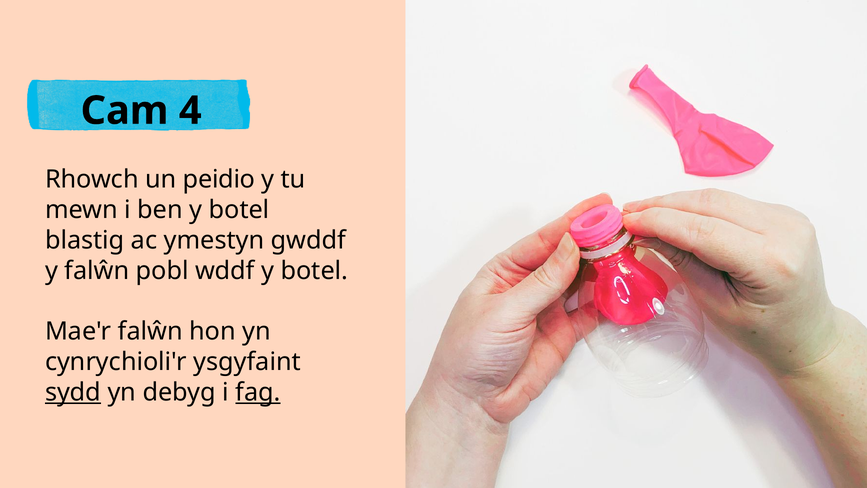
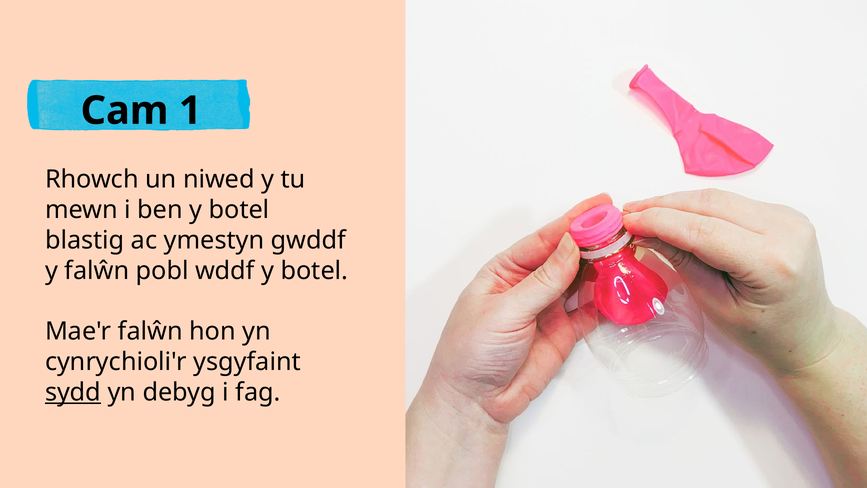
4: 4 -> 1 (190, 111)
peidio: peidio -> niwed (219, 179)
fag underline: present -> none (258, 392)
